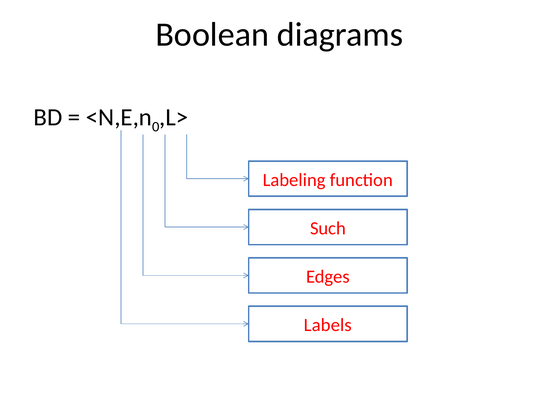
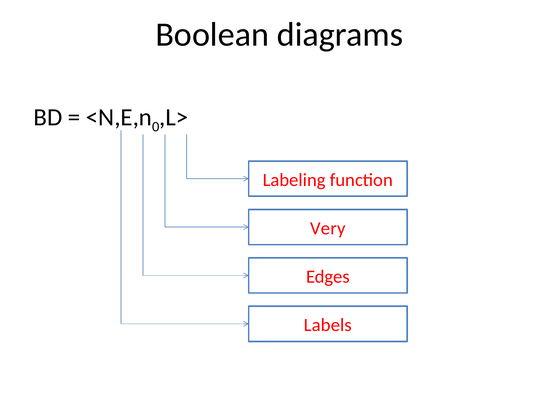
Such: Such -> Very (328, 229)
